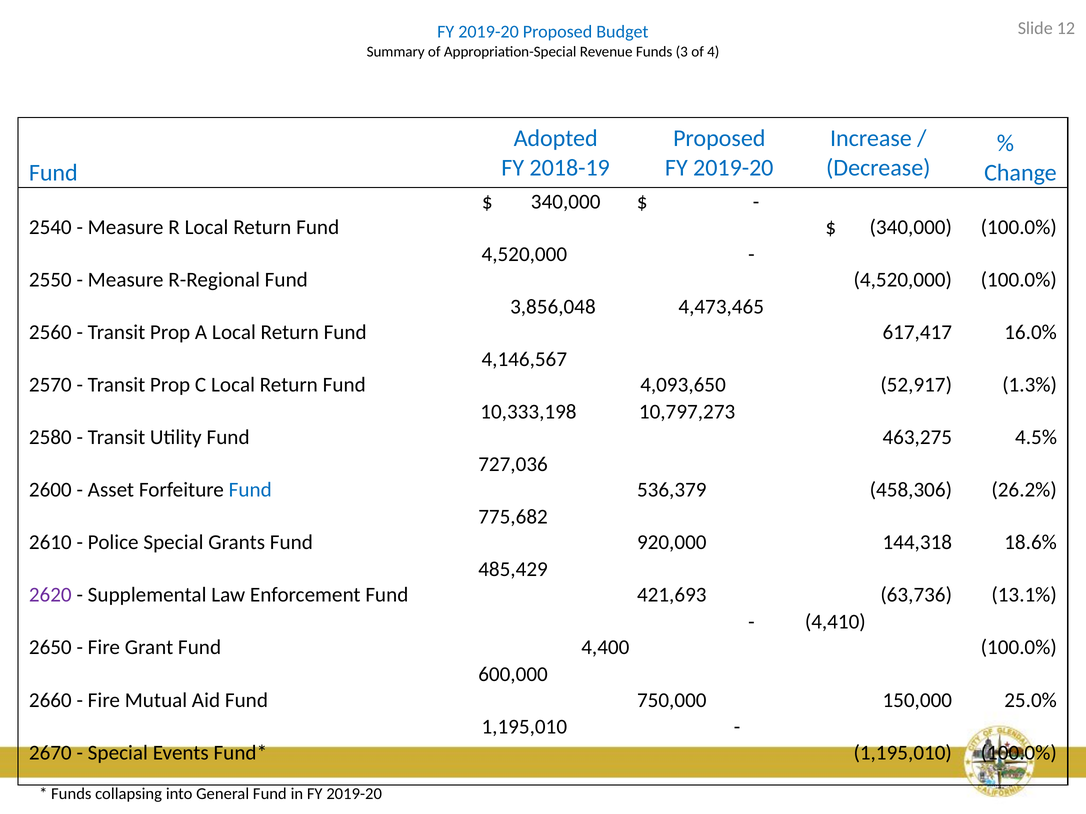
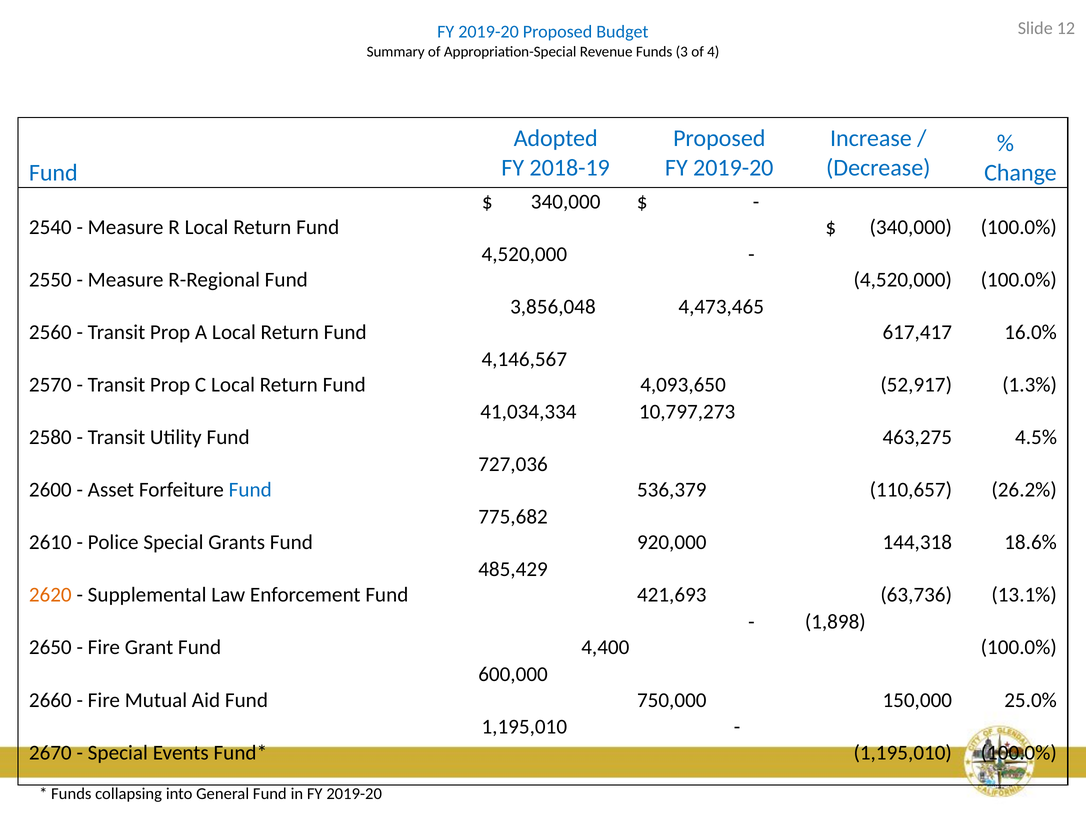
10,333,198: 10,333,198 -> 41,034,334 (528, 412)
458,306: 458,306 -> 110,657 (911, 490)
2620 colour: purple -> orange (50, 595)
4,410: 4,410 -> 1,898 (835, 622)
